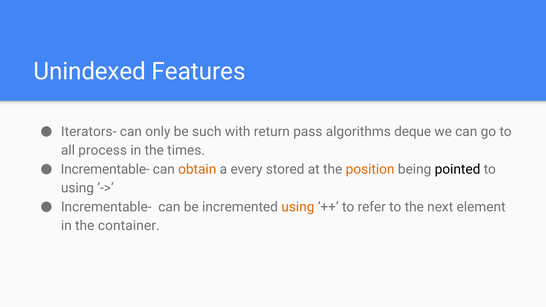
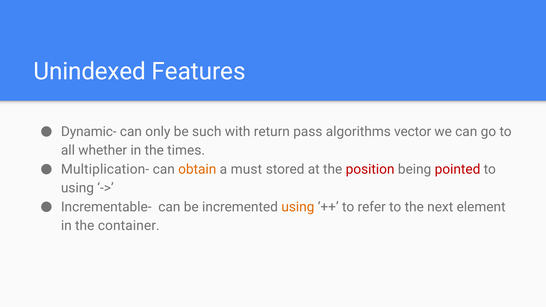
Iterators-: Iterators- -> Dynamic- (89, 132)
deque: deque -> vector (413, 132)
process: process -> whether (103, 150)
Incrementable-: Incrementable- -> Multiplication- (105, 169)
every: every -> must (246, 169)
position colour: orange -> red (370, 169)
pointed colour: black -> red (458, 169)
